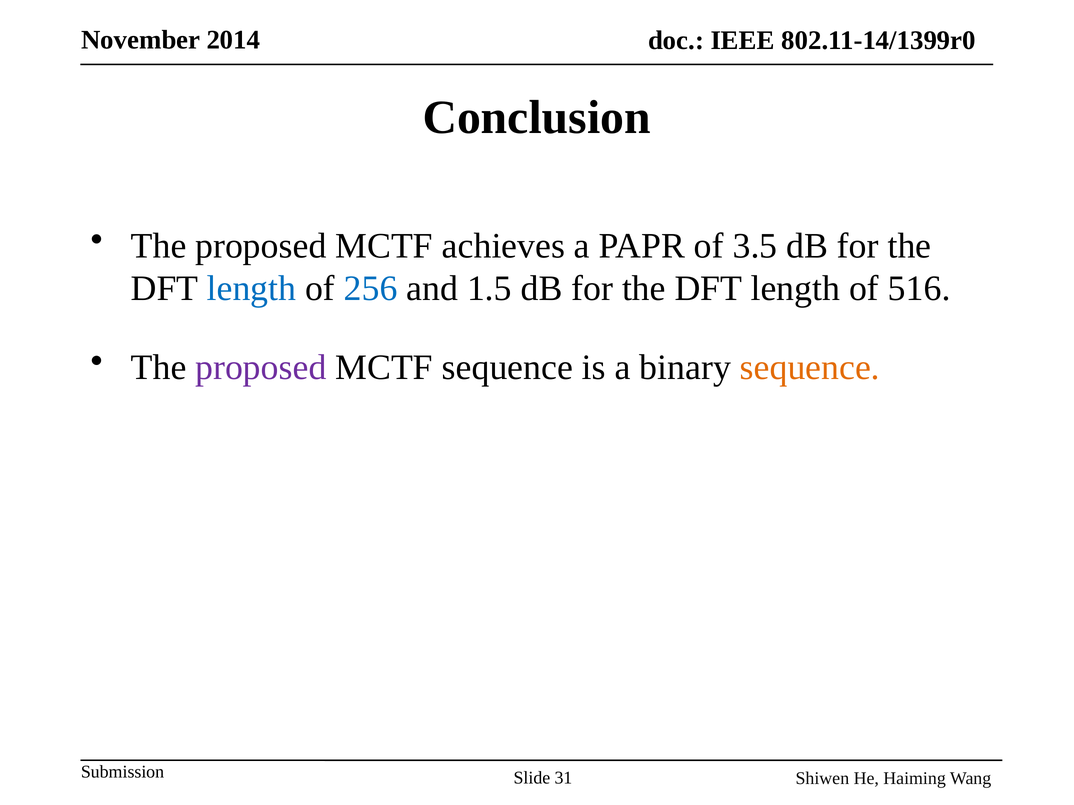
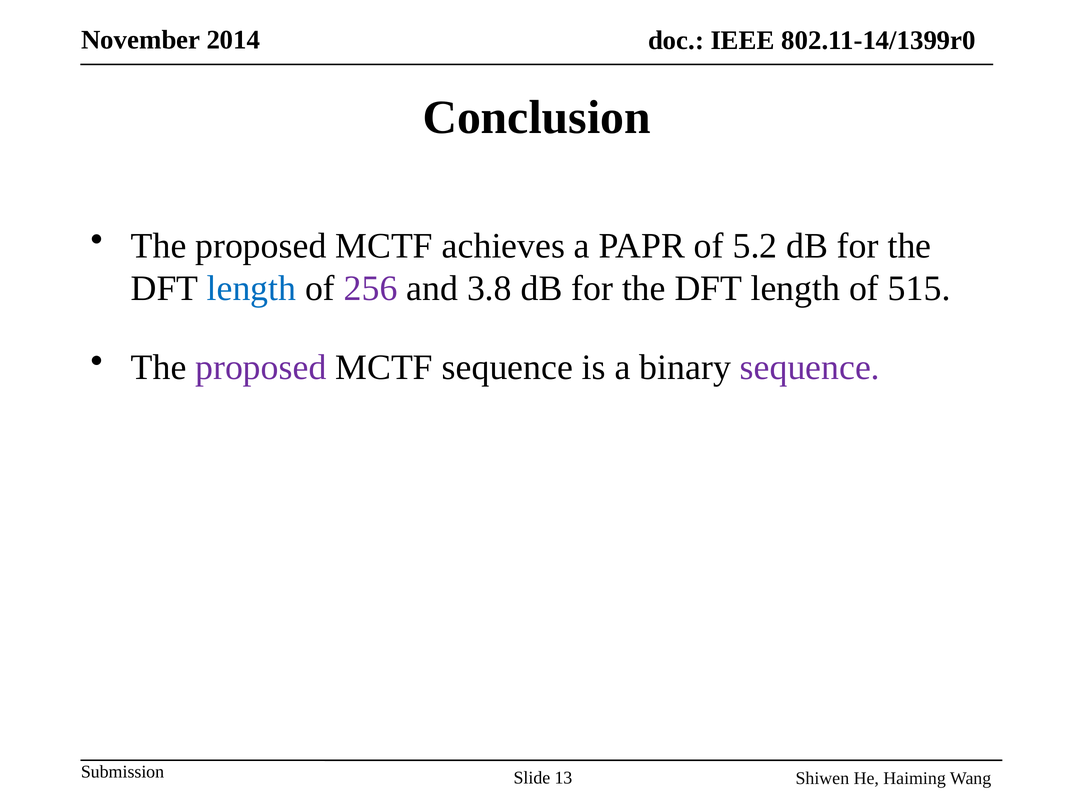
3.5: 3.5 -> 5.2 (755, 246)
256 colour: blue -> purple (371, 289)
1.5: 1.5 -> 3.8 (489, 289)
516: 516 -> 515 (919, 289)
sequence colour: orange -> purple (810, 368)
31: 31 -> 13 (563, 778)
